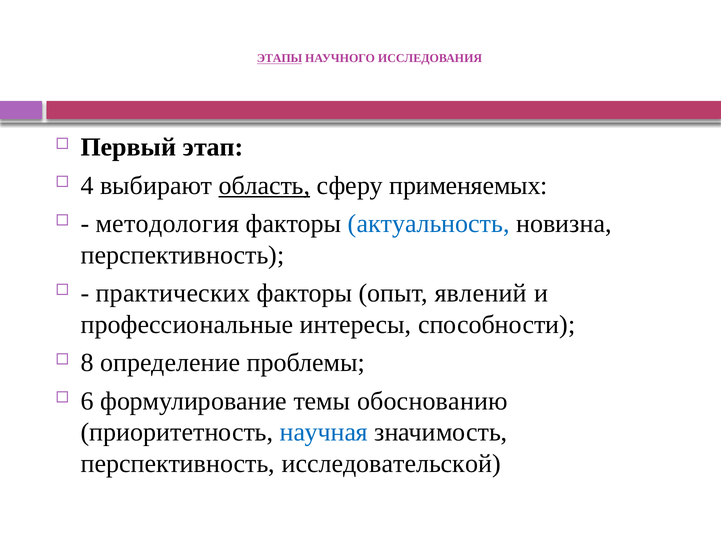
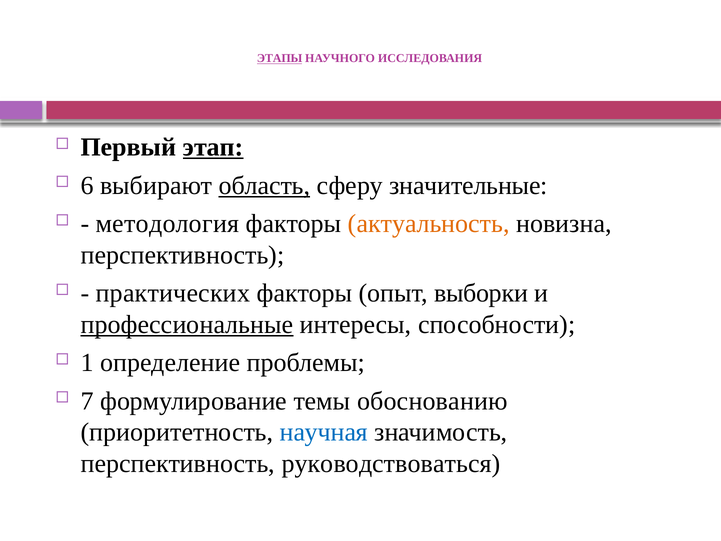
этап underline: none -> present (213, 147)
4: 4 -> 6 (87, 185)
применяемых: применяемых -> значительные (468, 185)
актуальность colour: blue -> orange (429, 224)
явлений: явлений -> выборки (481, 293)
профессиональные underline: none -> present (187, 324)
8: 8 -> 1 (87, 363)
6: 6 -> 7 (87, 401)
исследовательской: исследовательской -> руководствоваться (391, 463)
